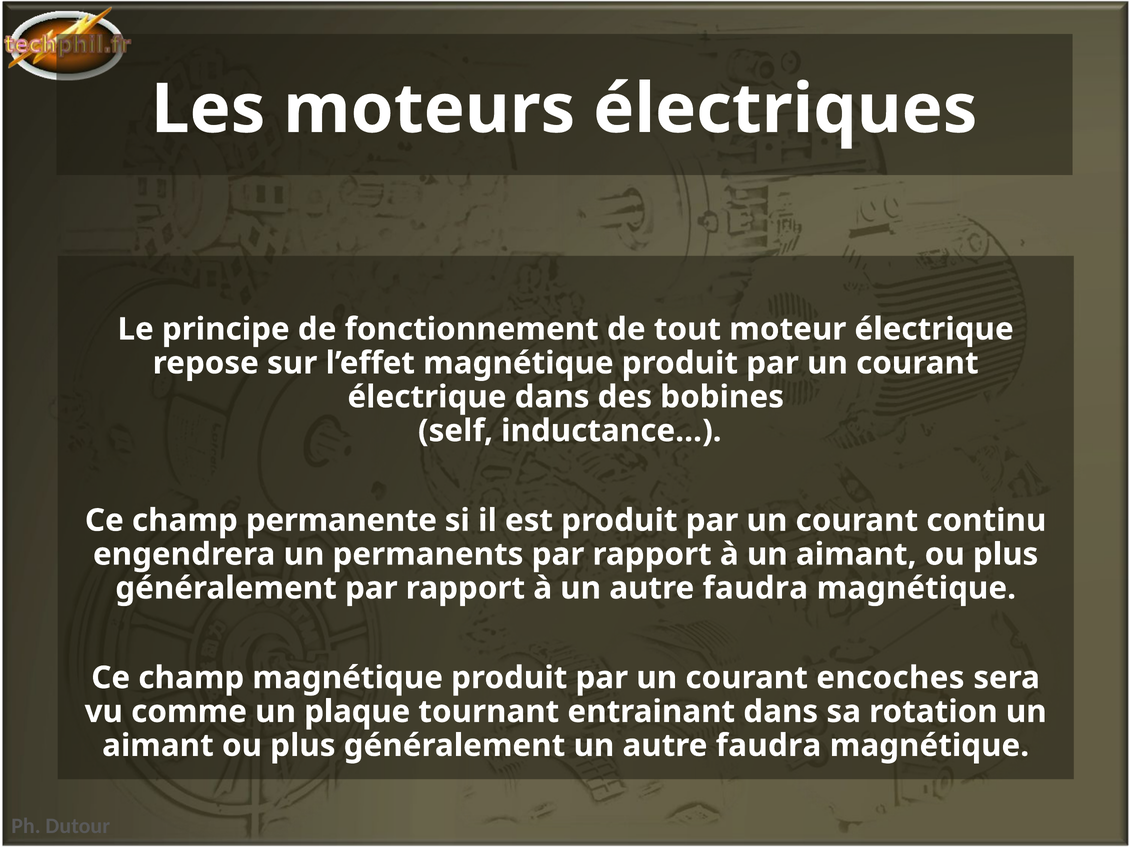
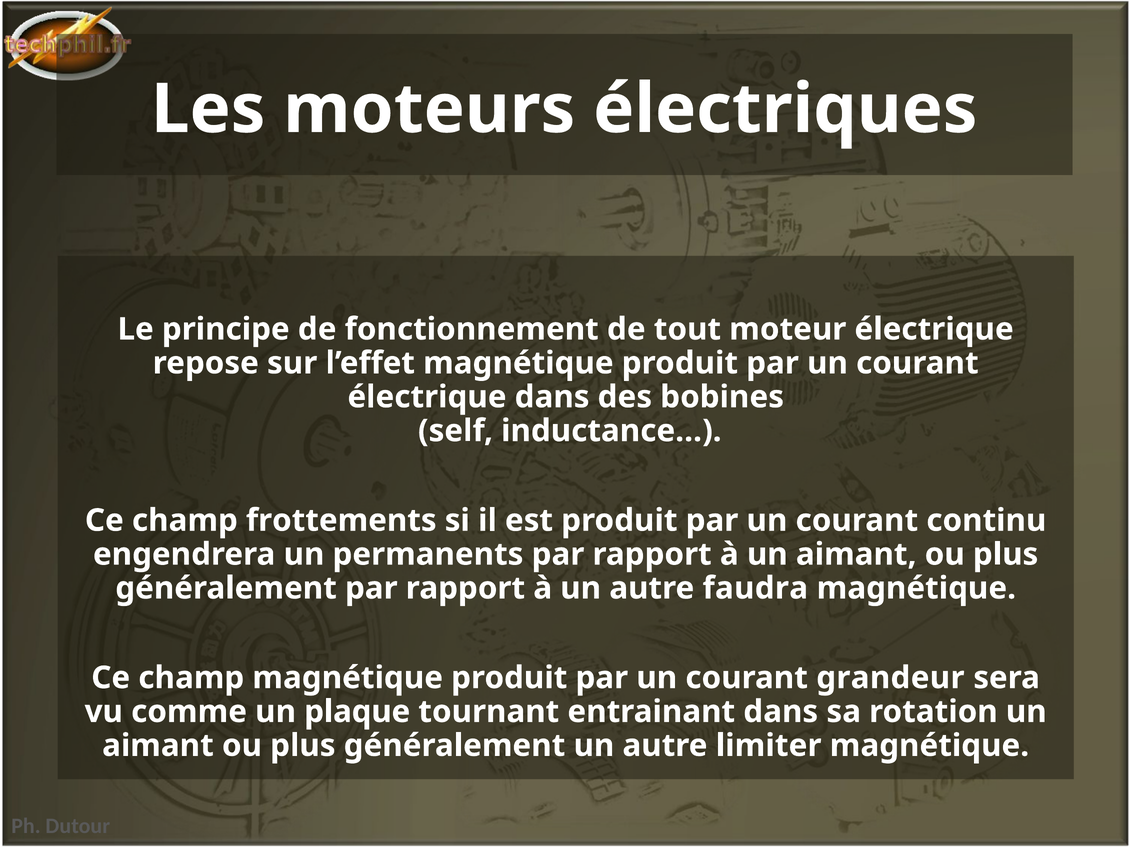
permanente: permanente -> frottements (341, 520)
encoches: encoches -> grandeur (890, 678)
généralement un autre faudra: faudra -> limiter (769, 745)
